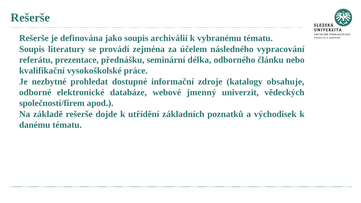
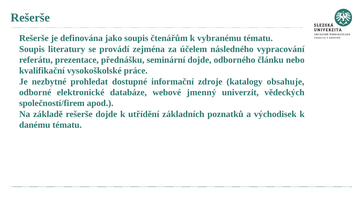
archiválií: archiválií -> čtenářům (169, 38)
seminární délka: délka -> dojde (199, 60)
